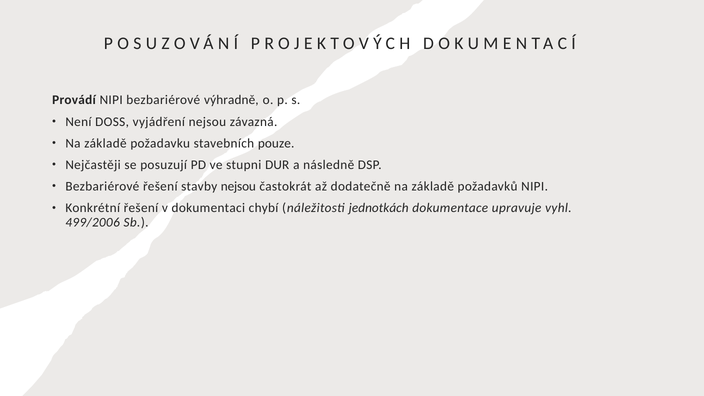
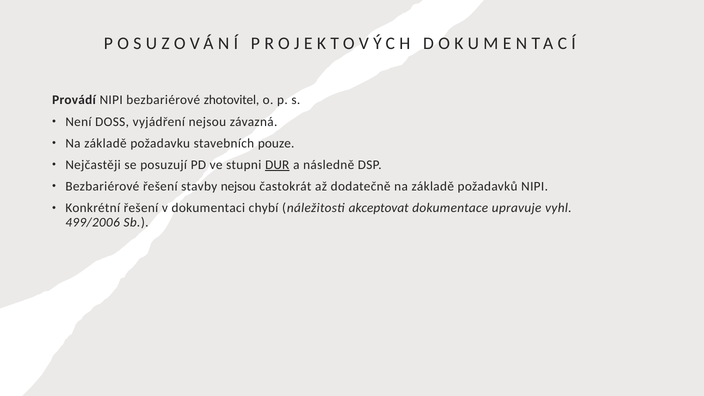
výhradně: výhradně -> zhotovitel (232, 100)
DUR underline: none -> present (277, 165)
jednotkách: jednotkách -> akceptovat (379, 208)
